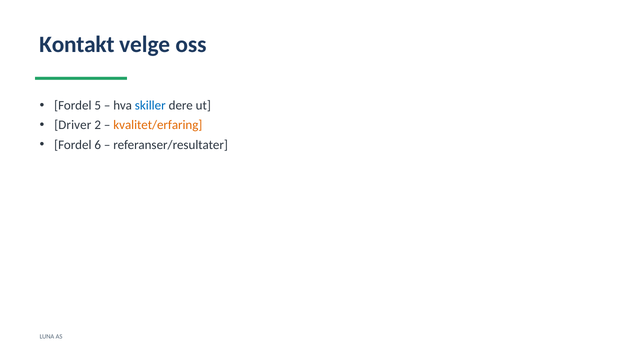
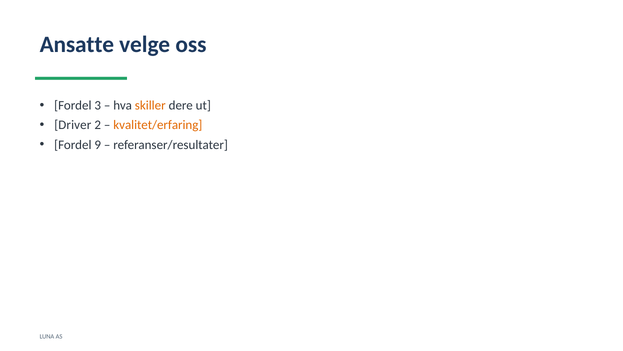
Kontakt: Kontakt -> Ansatte (77, 44)
5: 5 -> 3 (98, 106)
skiller colour: blue -> orange (150, 106)
6: 6 -> 9 (98, 144)
